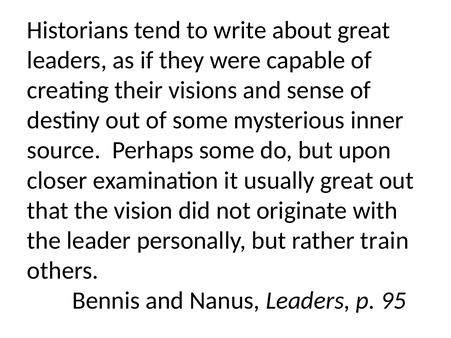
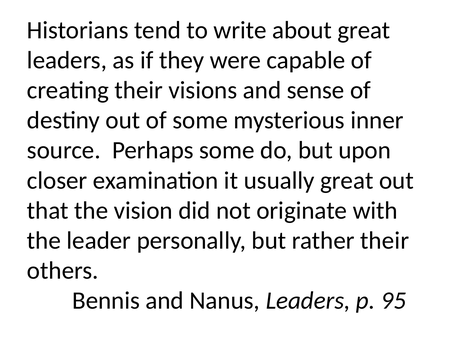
rather train: train -> their (385, 241)
